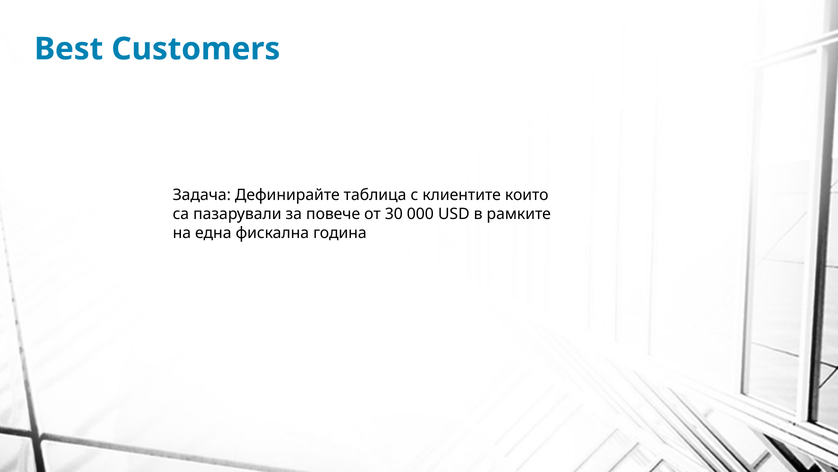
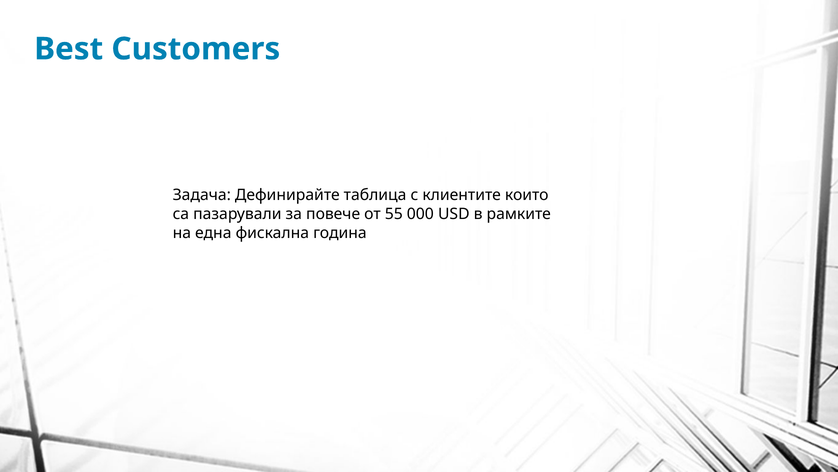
30: 30 -> 55 (394, 214)
